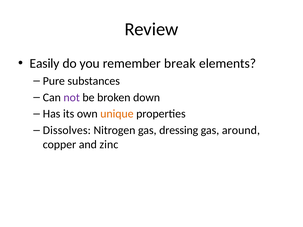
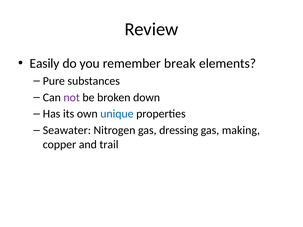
unique colour: orange -> blue (117, 114)
Dissolves: Dissolves -> Seawater (67, 130)
around: around -> making (241, 130)
zinc: zinc -> trail (109, 145)
